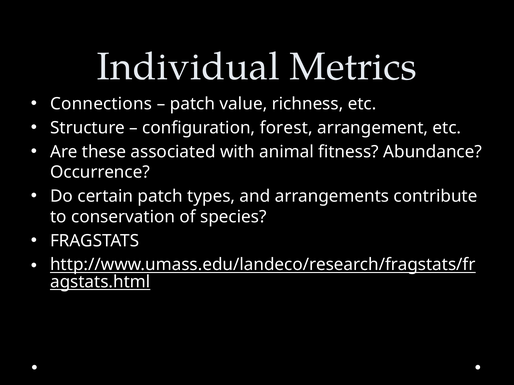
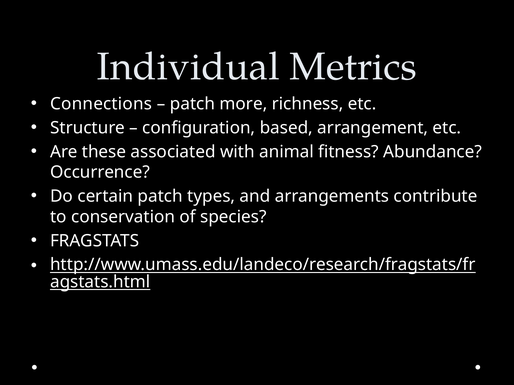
value: value -> more (243, 104)
forest: forest -> based (286, 128)
